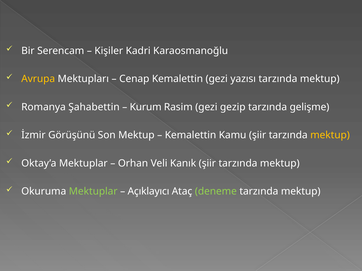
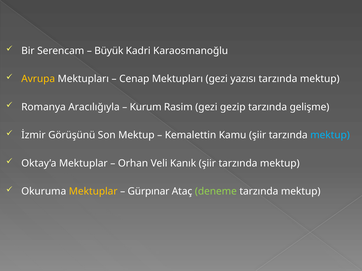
Kişiler: Kişiler -> Büyük (109, 51)
Cenap Kemalettin: Kemalettin -> Mektupları (177, 79)
Şahabettin: Şahabettin -> Aracılığıyla (94, 107)
mektup colour: yellow -> light blue (330, 135)
Mektuplar colour: light green -> yellow (93, 192)
Açıklayıcı: Açıklayıcı -> Gürpınar (149, 192)
